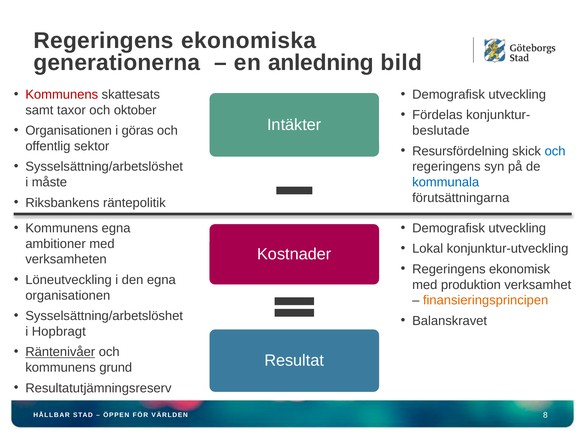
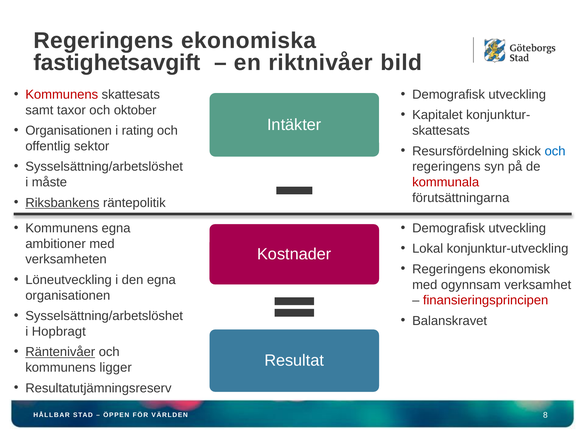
generationerna: generationerna -> fastighetsavgift (117, 63)
anledning: anledning -> riktnivåer (321, 63)
Fördelas: Fördelas -> Kapitalet (437, 115)
göras: göras -> rating (138, 131)
beslutade: beslutade -> skattesats (441, 131)
kommunala colour: blue -> red (446, 182)
Riksbankens underline: none -> present (62, 203)
produktion: produktion -> ogynnsam (471, 285)
finansieringsprincipen colour: orange -> red (486, 300)
grund: grund -> ligger (116, 367)
